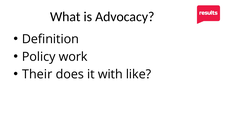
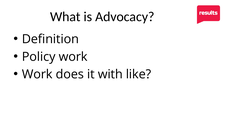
Their: Their -> Work (37, 74)
